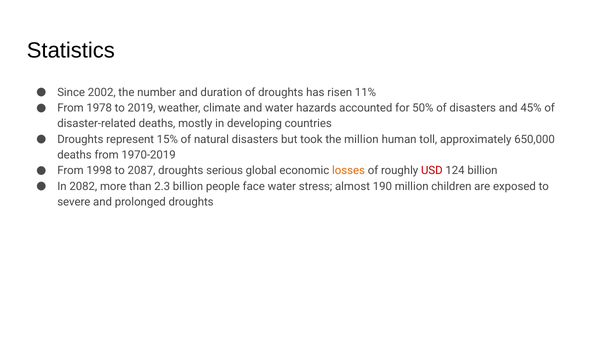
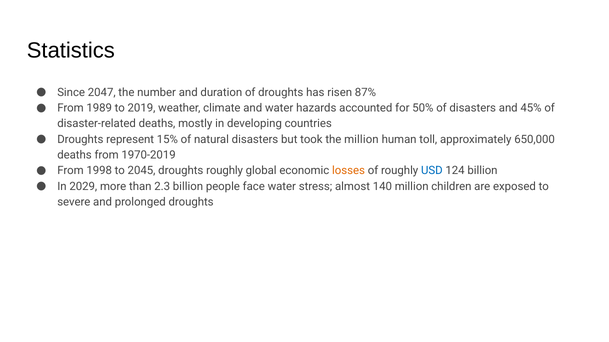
2002: 2002 -> 2047 (102, 92)
11%: 11% -> 87% (365, 92)
1978: 1978 -> 1989 (99, 108)
2087: 2087 -> 2045 (142, 171)
droughts serious: serious -> roughly (225, 171)
USD colour: red -> blue (432, 171)
2082: 2082 -> 2029 (83, 187)
190: 190 -> 140 (382, 187)
